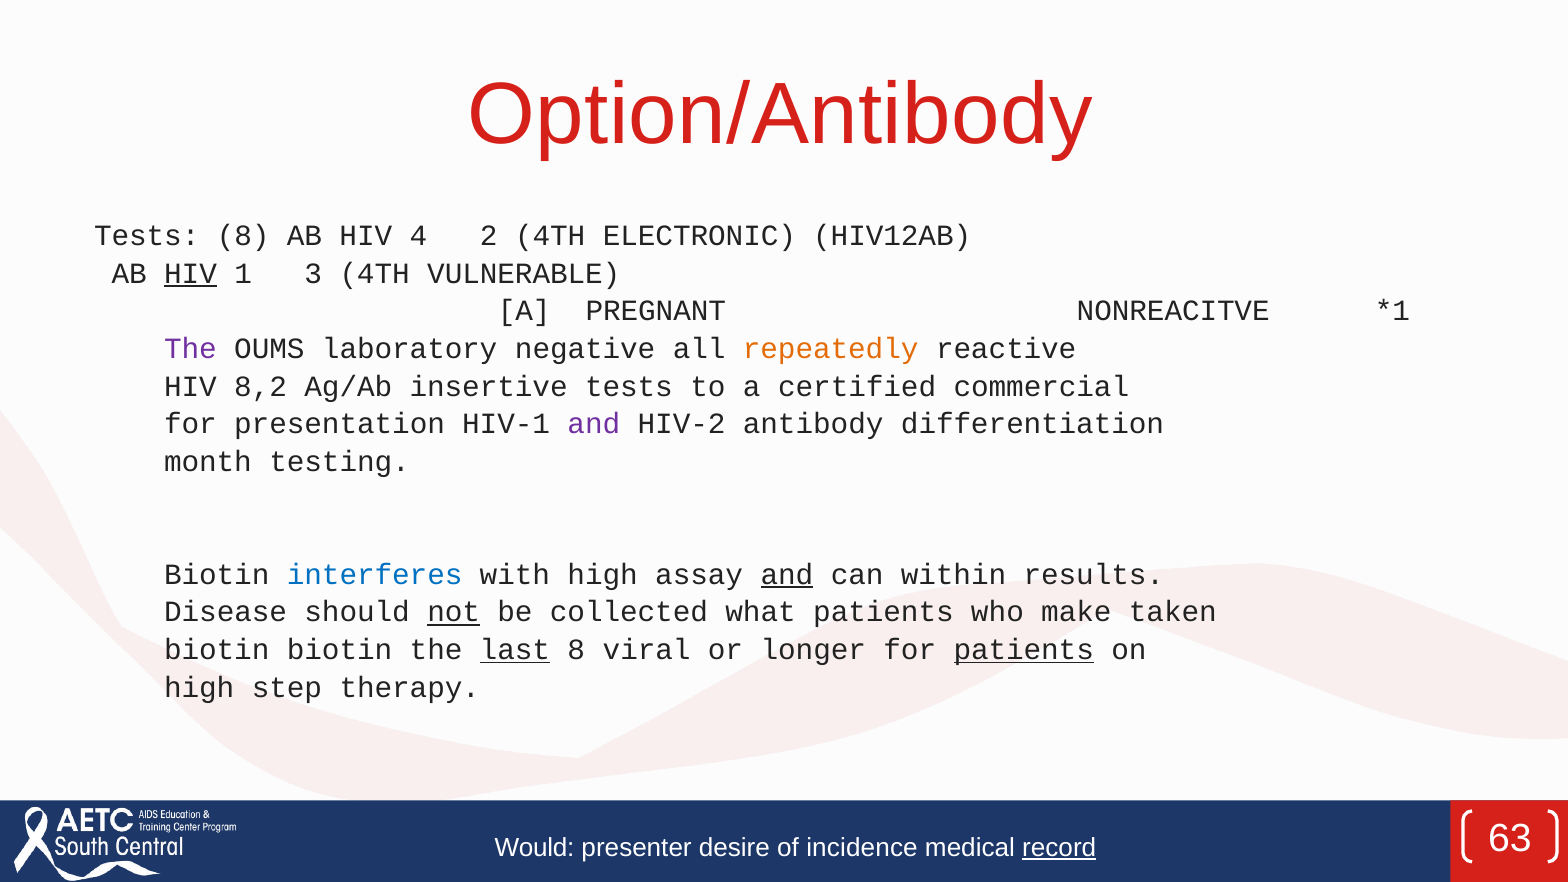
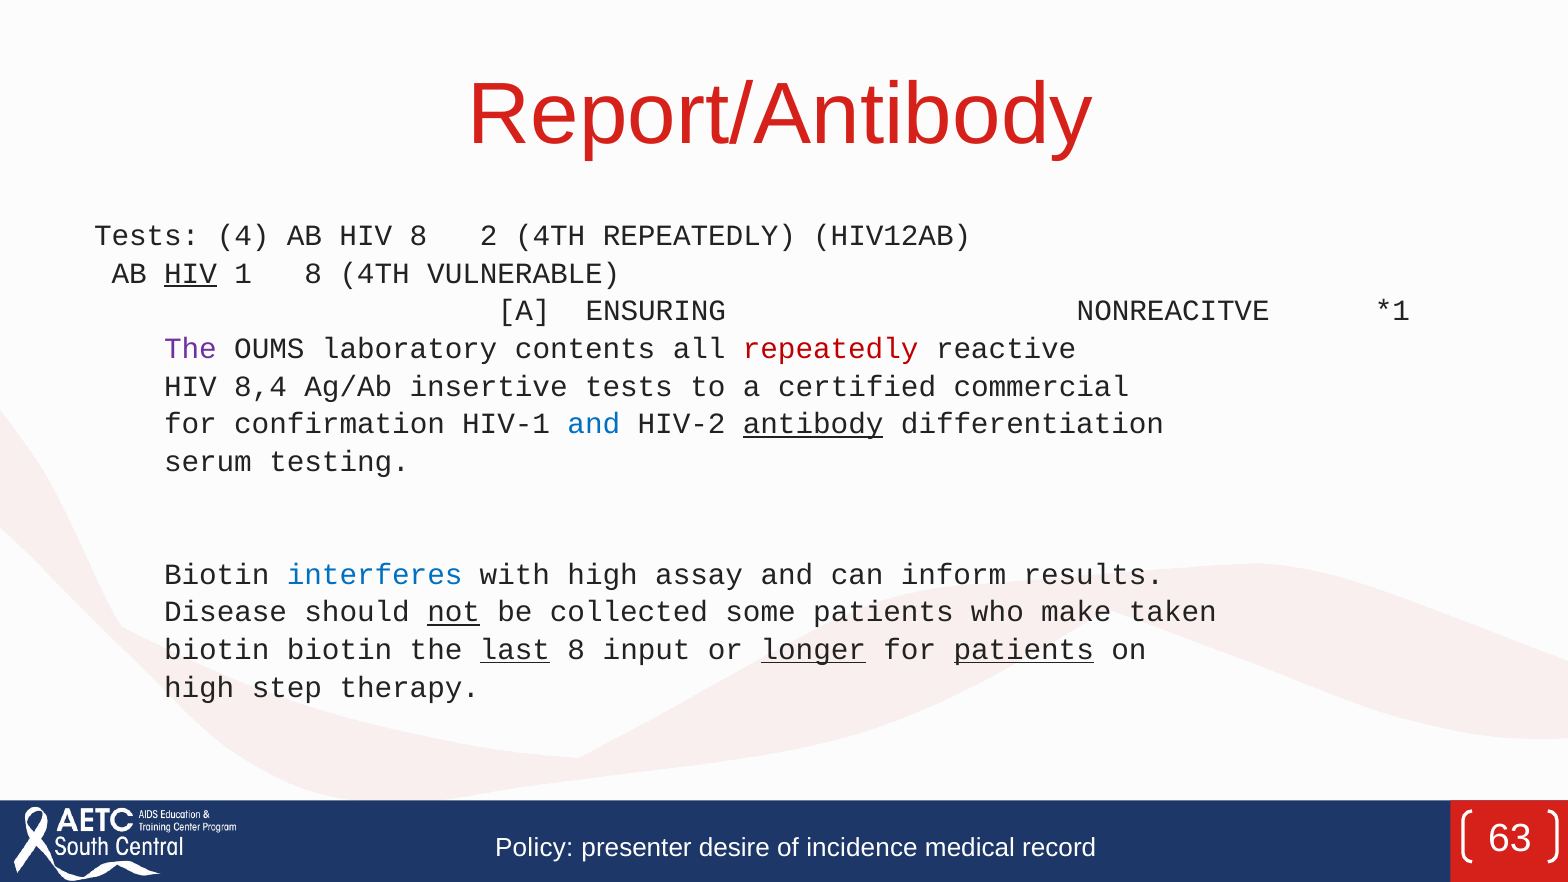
Option/Antibody: Option/Antibody -> Report/Antibody (780, 115)
Tests 8: 8 -> 4 (243, 236)
HIV 4: 4 -> 8 (418, 236)
4TH ELECTRONIC: ELECTRONIC -> REPEATEDLY (699, 236)
1 3: 3 -> 8 (313, 273)
PREGNANT: PREGNANT -> ENSURING (656, 311)
negative: negative -> contents (585, 349)
repeatedly colour: orange -> red (831, 349)
8,2: 8,2 -> 8,4 (261, 386)
presentation: presentation -> confirmation (340, 424)
and colour: purple -> blue (594, 424)
antibody underline: none -> present (813, 424)
month: month -> serum (208, 462)
and underline: present -> none (787, 575)
within: within -> inform (953, 575)
what: what -> some (761, 612)
viral: viral -> input (647, 650)
longer underline: none -> present (813, 650)
Would: Would -> Policy (534, 848)
record underline: present -> none (1059, 848)
